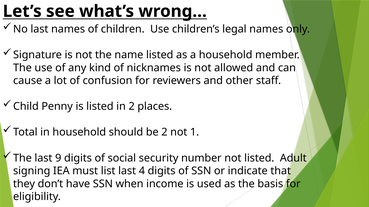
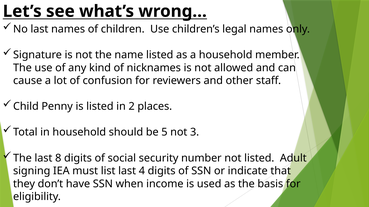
be 2: 2 -> 5 (164, 133)
1: 1 -> 3 (195, 133)
9: 9 -> 8 (58, 158)
